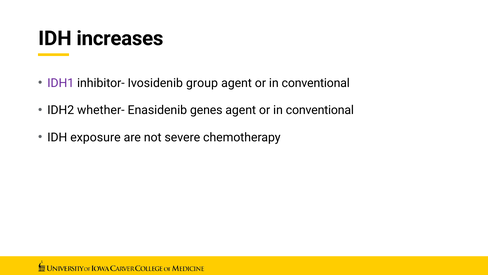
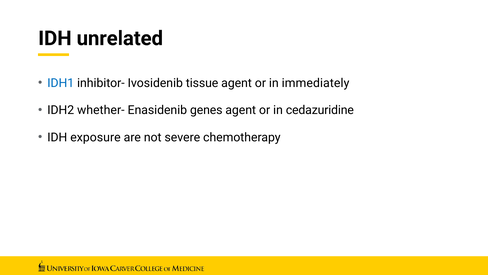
increases: increases -> unrelated (120, 38)
IDH1 colour: purple -> blue (61, 83)
group: group -> tissue (202, 83)
conventional: conventional -> immediately (316, 83)
conventional: conventional -> cedazuridine (320, 110)
